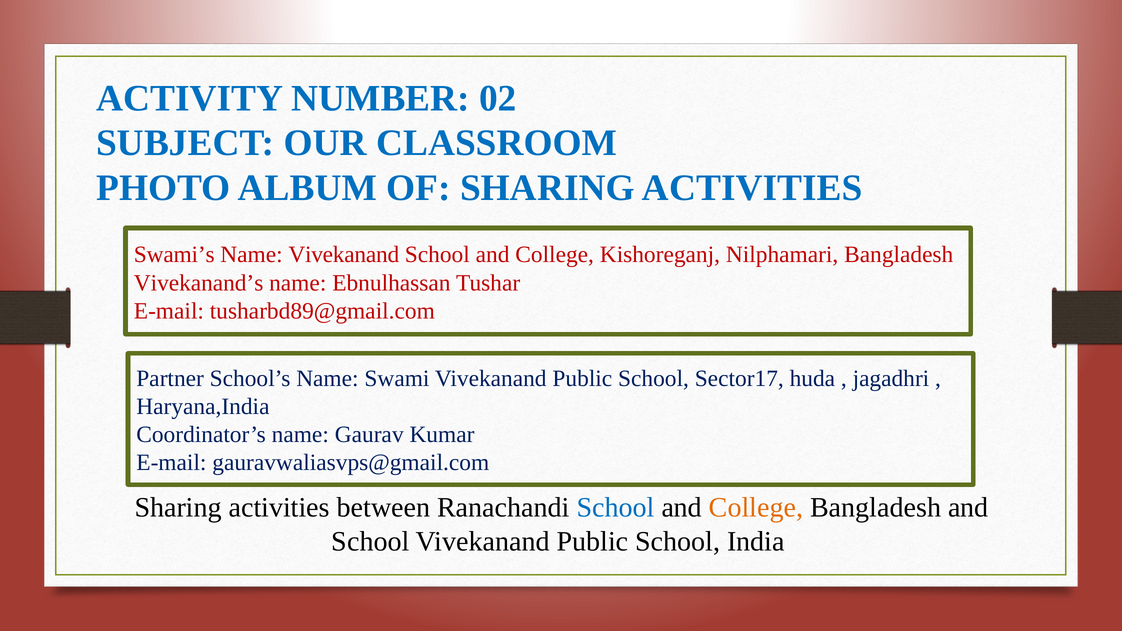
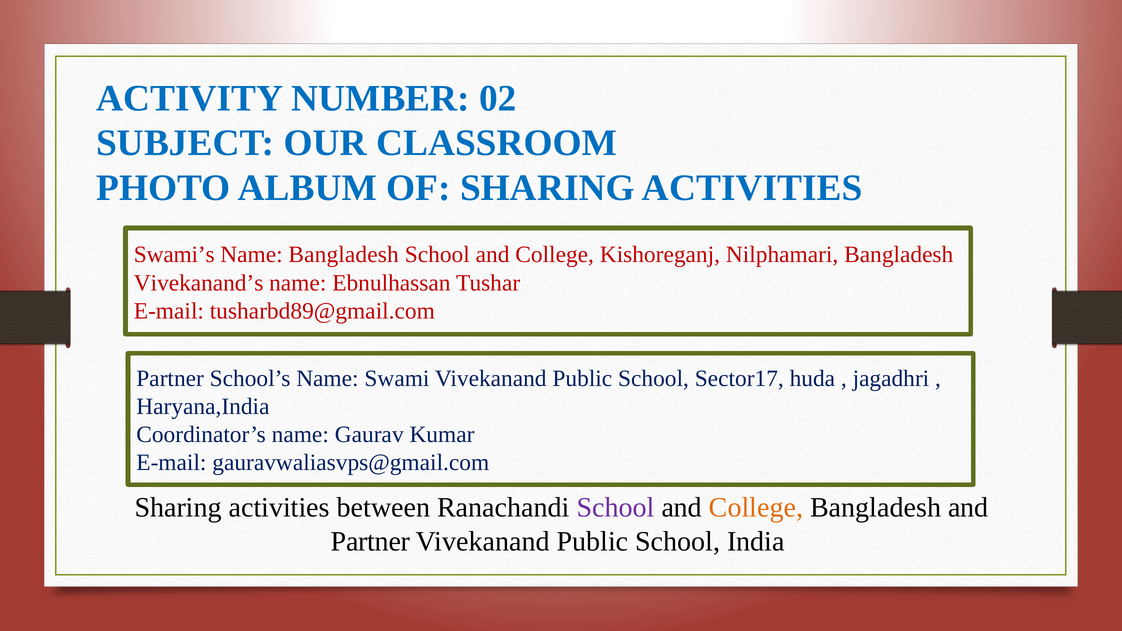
Name Vivekanand: Vivekanand -> Bangladesh (344, 255)
School colour: blue -> purple (616, 508)
School: School -> Partner (371, 541)
